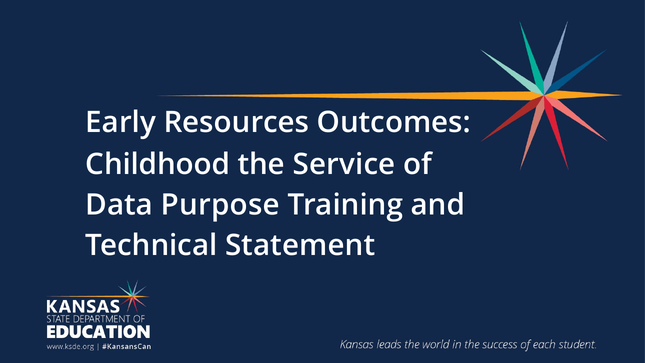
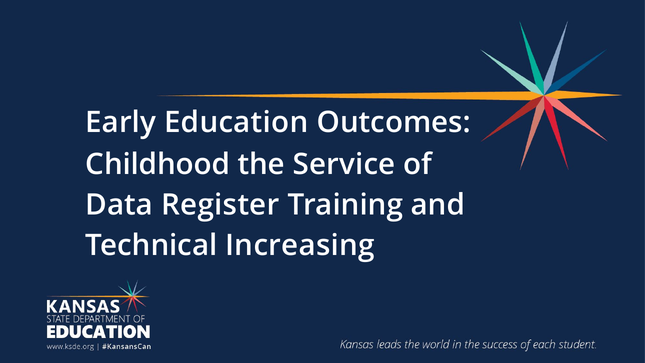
Resources: Resources -> Education (236, 122)
Purpose: Purpose -> Register (220, 205)
Statement: Statement -> Increasing (300, 245)
